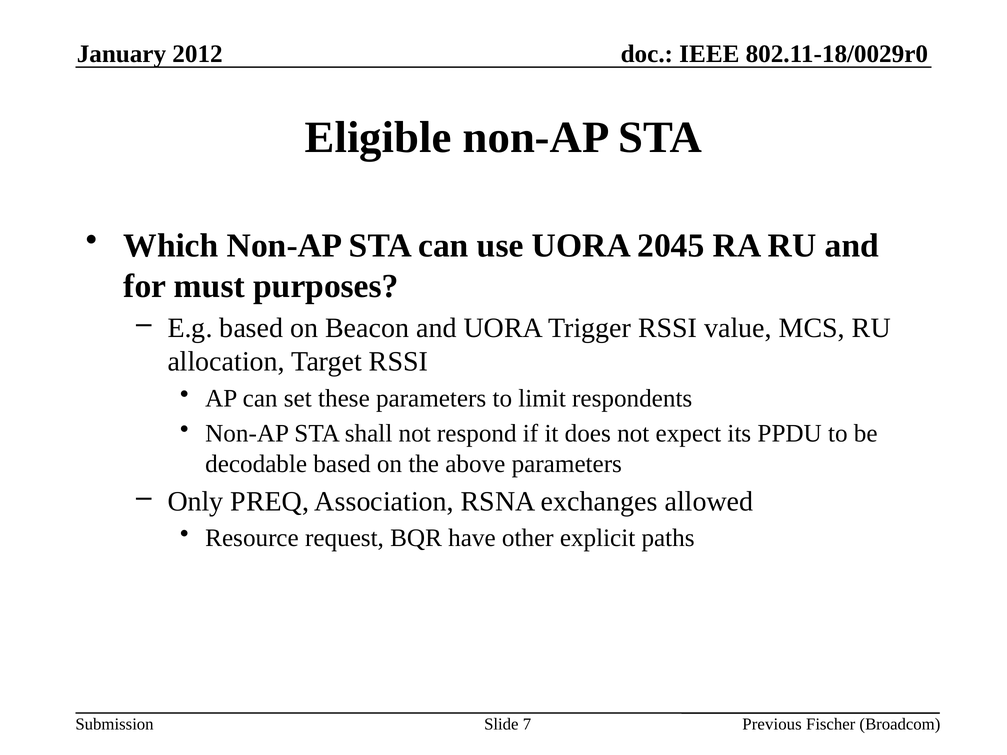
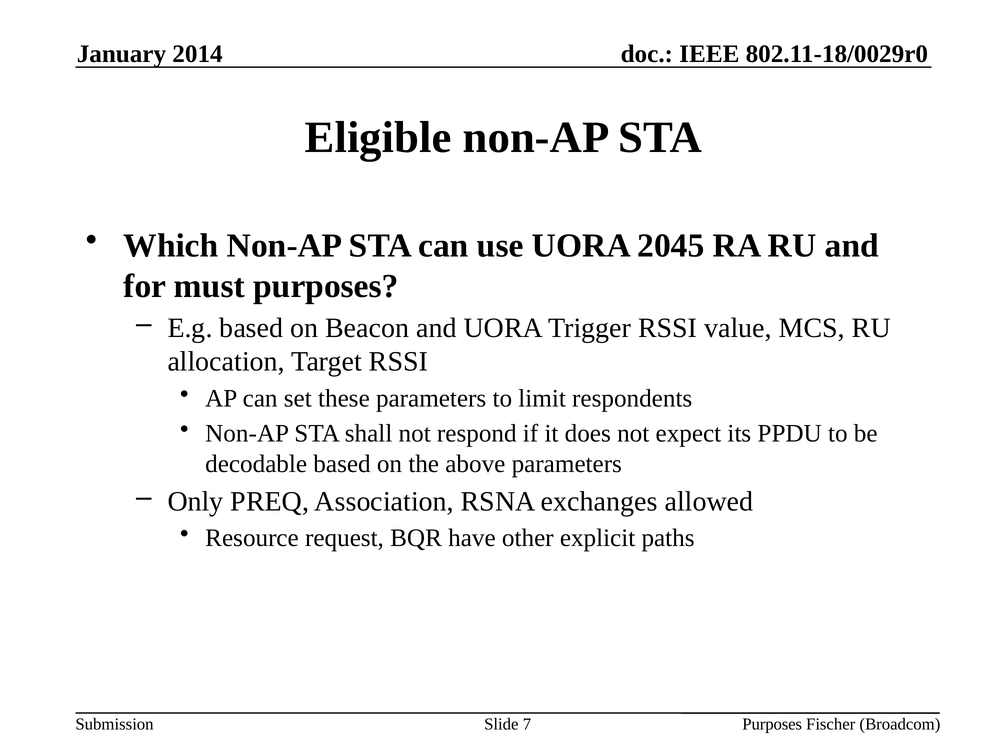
2012: 2012 -> 2014 (198, 54)
Previous: Previous -> Purposes (772, 724)
